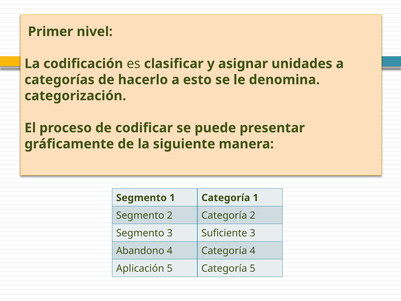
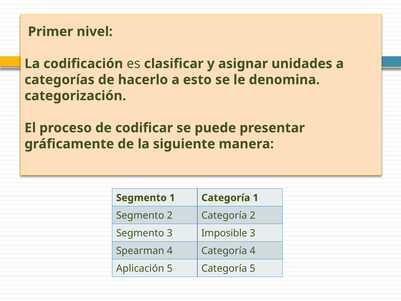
Suficiente: Suficiente -> Imposible (224, 233)
Abandono: Abandono -> Spearman (140, 251)
